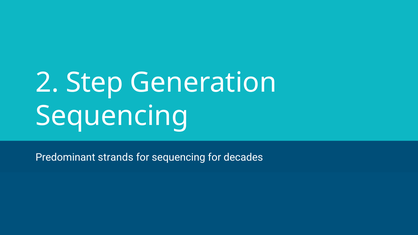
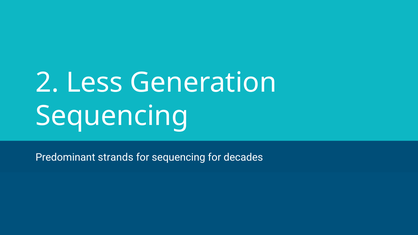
Step: Step -> Less (94, 83)
